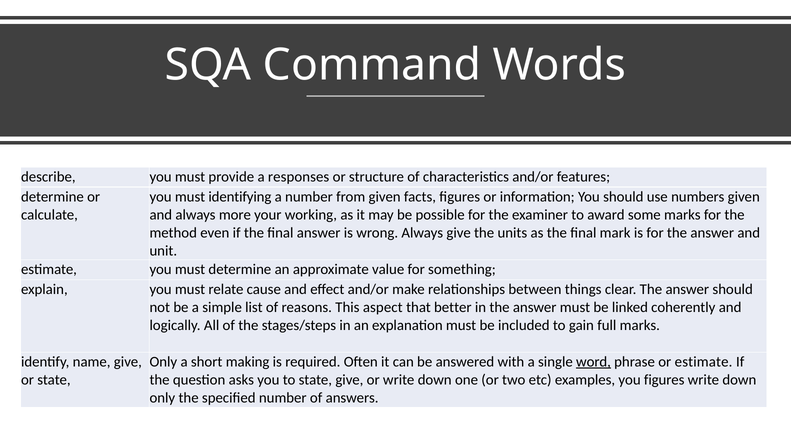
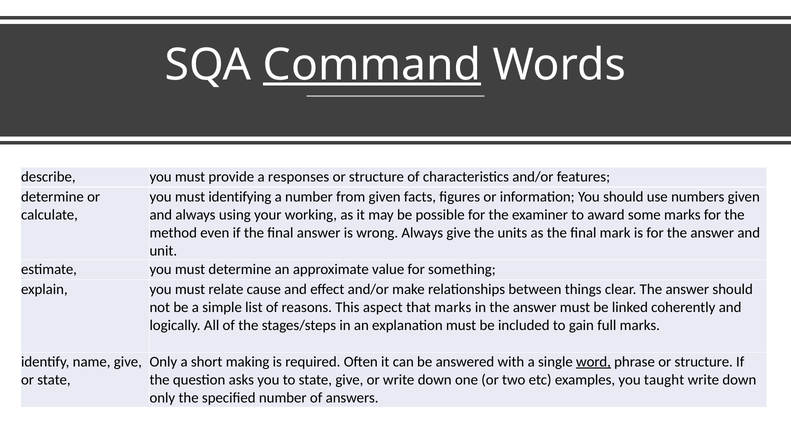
Command underline: none -> present (372, 65)
more: more -> using (235, 215)
that better: better -> marks (453, 307)
phrase or estimate: estimate -> structure (704, 362)
you figures: figures -> taught (664, 380)
